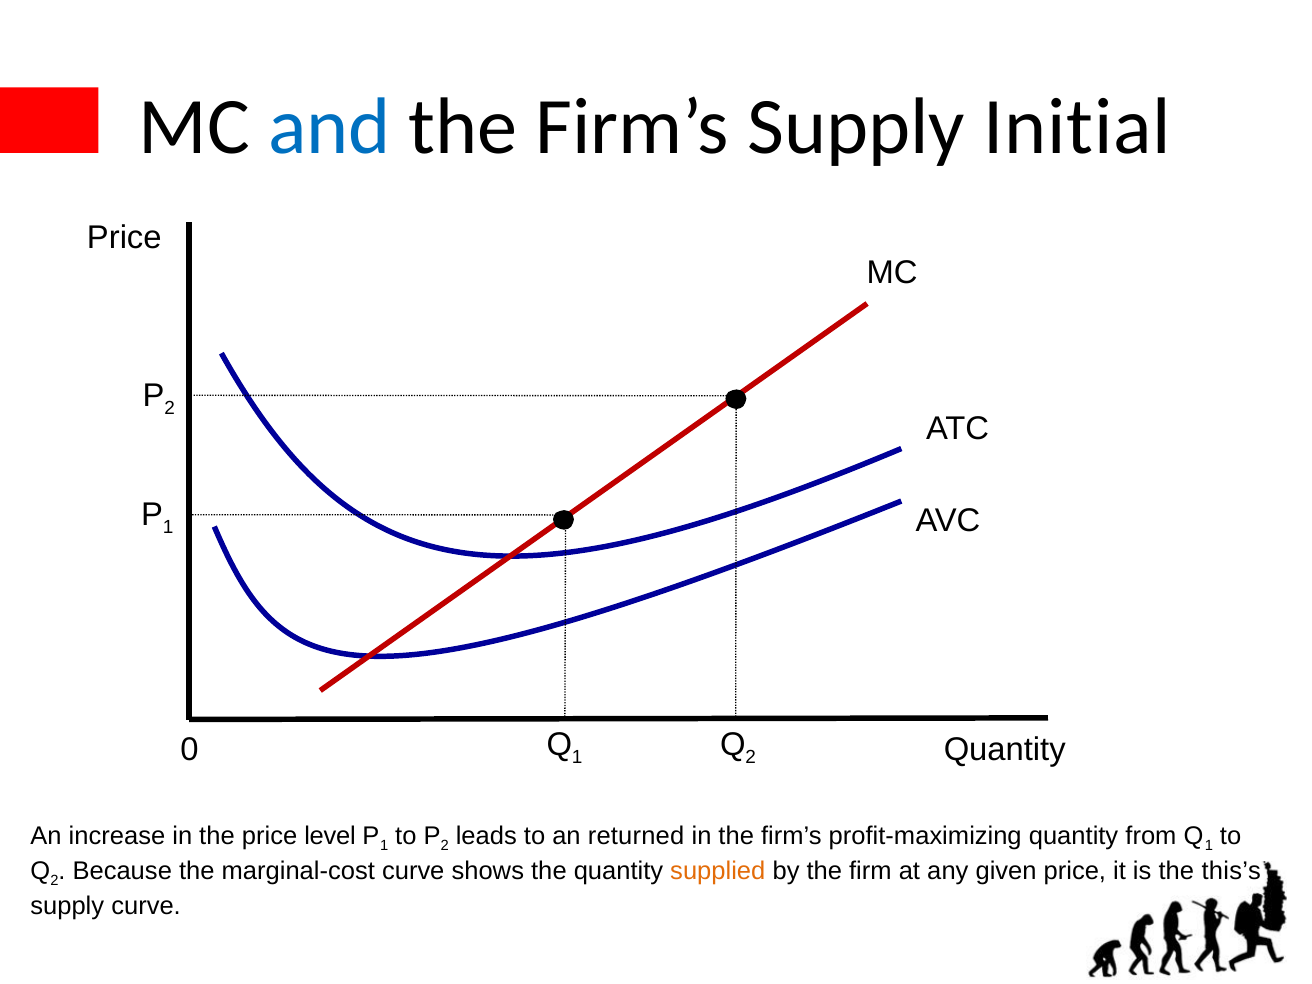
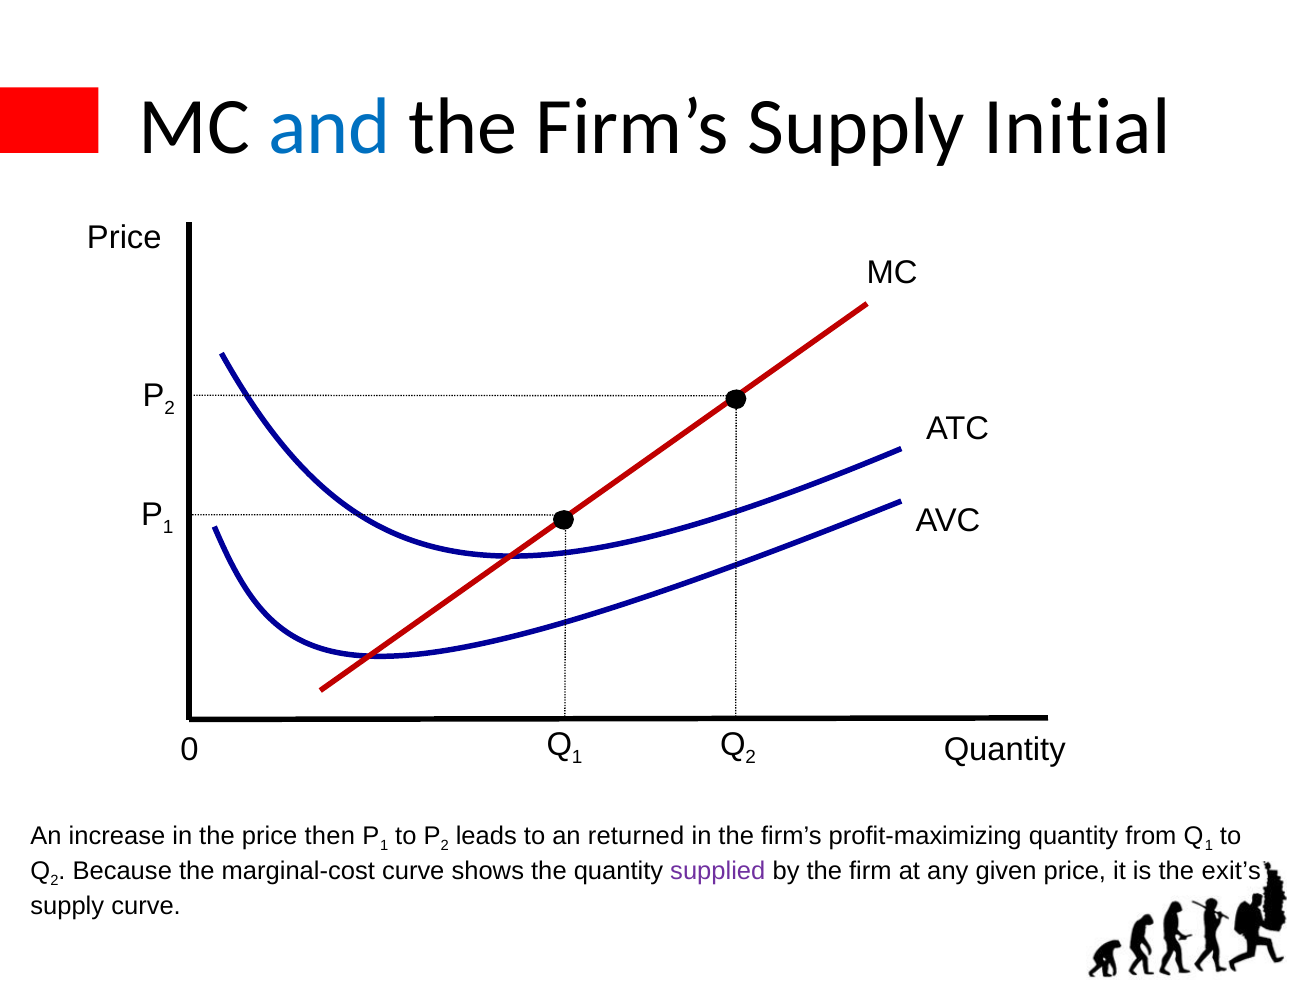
level: level -> then (330, 836)
supplied colour: orange -> purple (718, 871)
this’s: this’s -> exit’s (1231, 871)
